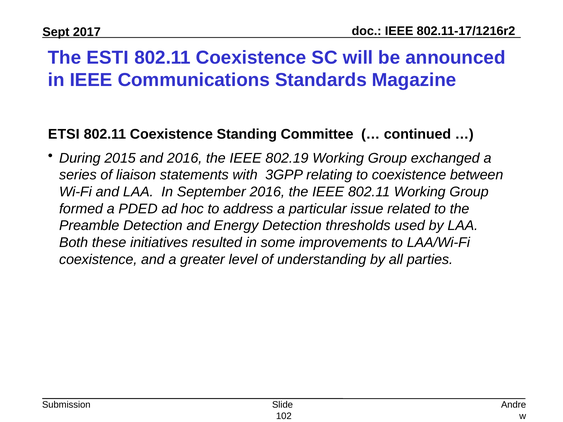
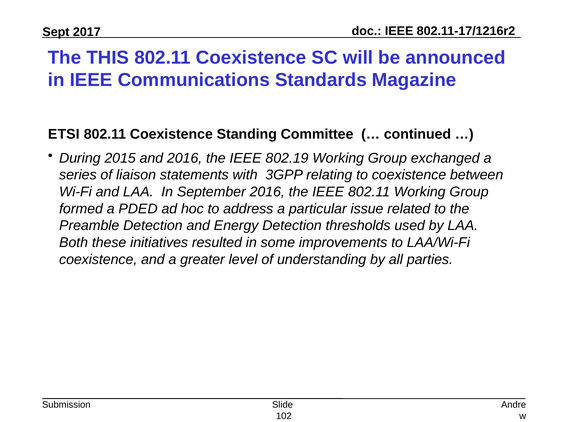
ESTI: ESTI -> THIS (108, 58)
